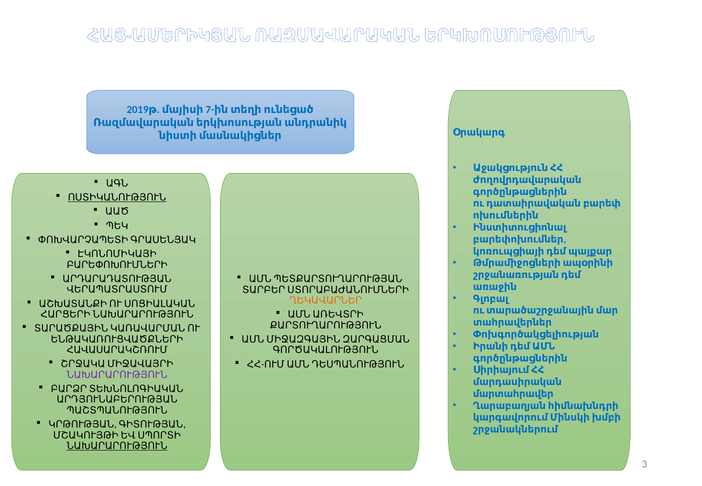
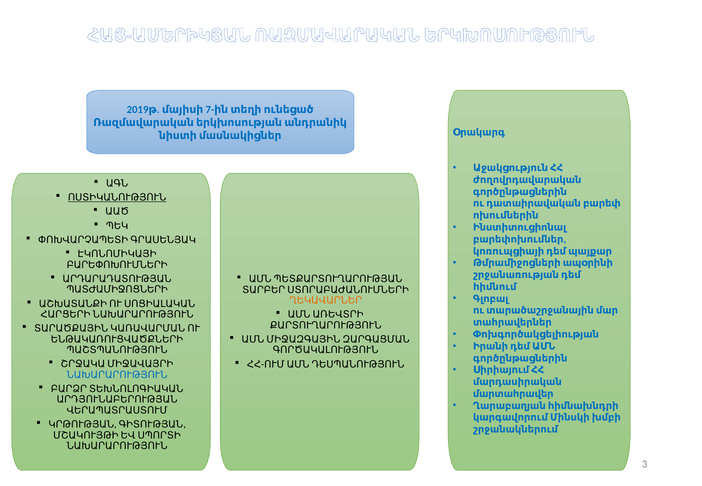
առաջին: առաջին -> հիմնում (495, 287)
ՎԵՐԱՊԱՏՐԱՍՏՈՒՄ: ՎԵՐԱՊԱՏՐԱՍՏՈՒՄ -> ՊԱՏԺԱՄԻՋՈՑՆԵՐԻ (117, 290)
ՀԱՎԱՍԱՐԱԿՇՌՈՒՄ: ՀԱՎԱՍԱՐԱԿՇՌՈՒՄ -> ՊԱՇՏՊԱՆՈՒԹՅՈՒՆ (117, 350)
ՆԱԽԱՐԱՐՈՒԹՅՈՒՆ colour: purple -> blue (117, 375)
ՊԱՇՏՊԱՆՈՒԹՅՈՒՆ: ՊԱՇՏՊԱՆՈՒԹՅՈՒՆ -> ՎԵՐԱՊԱՏՐԱՍՏՈՒՄ (117, 410)
ՆԱԽԱՐԱՐՈՒԹՅՈՒՆ underline: present -> none (117, 446)
